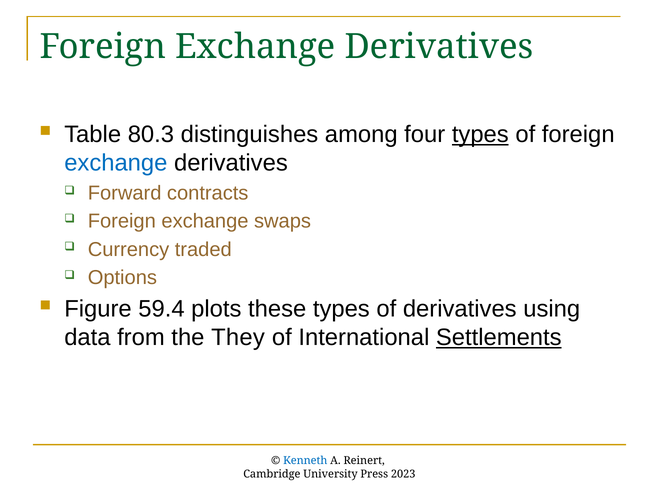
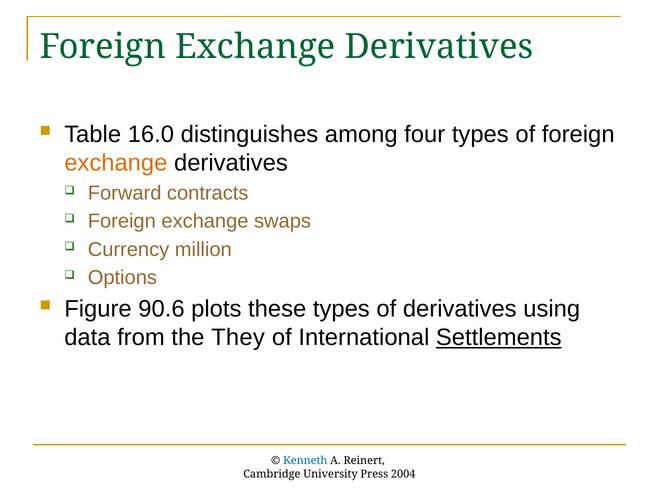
80.3: 80.3 -> 16.0 (151, 135)
types underline: present -> none (480, 135)
exchange colour: blue -> orange (116, 163)
traded: traded -> million (203, 250)
59.4: 59.4 -> 90.6 (161, 309)
2023: 2023 -> 2004 (403, 474)
